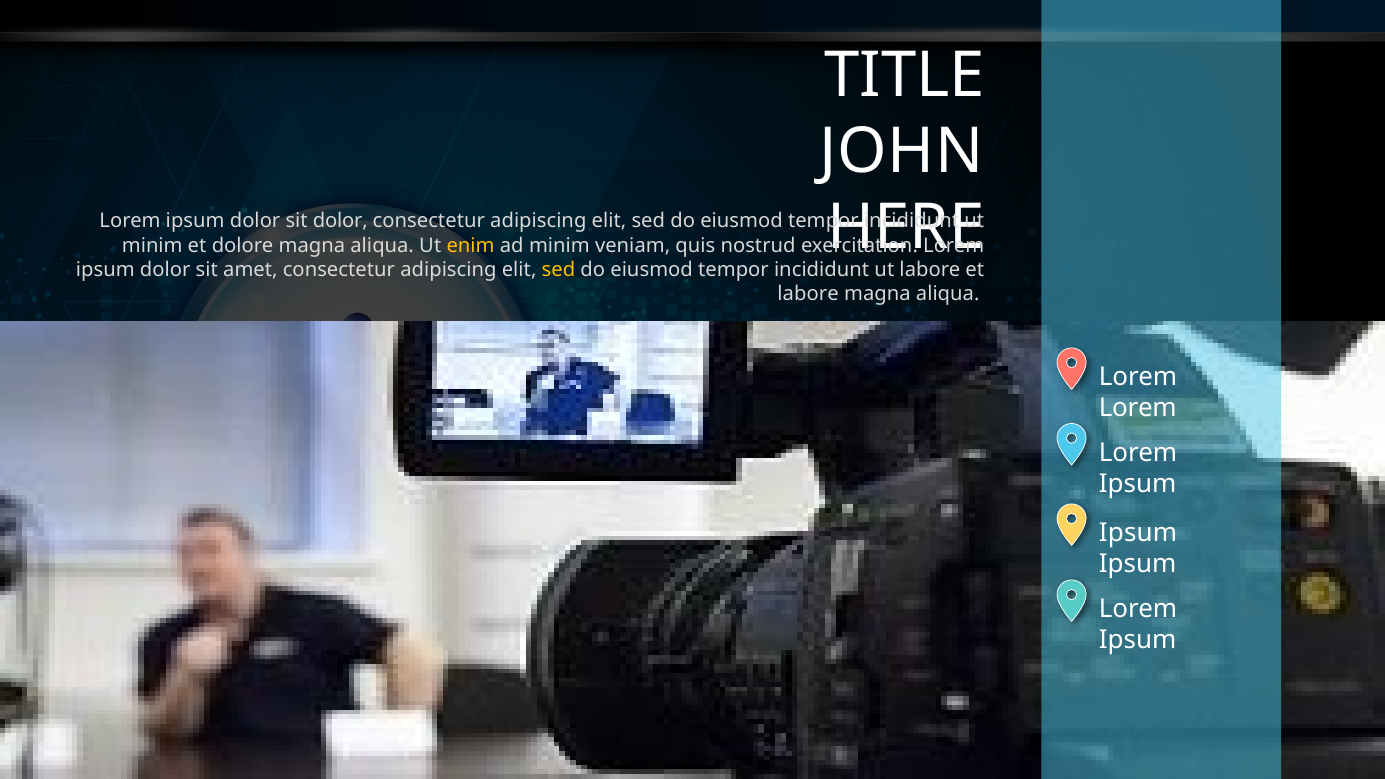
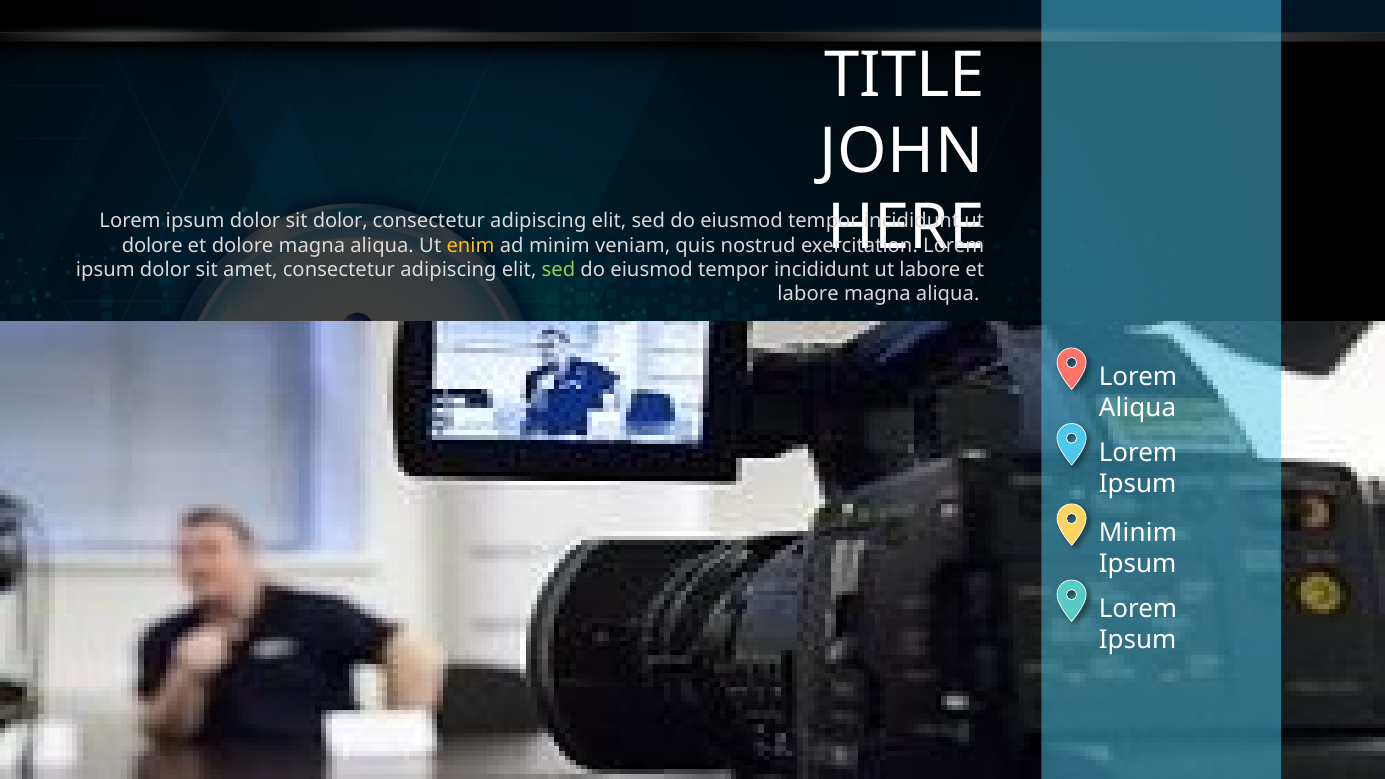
minim: minim -> dolore (152, 245)
sed colour: yellow -> light green (558, 270)
Lorem: Lorem -> Aliqua (1138, 408)
Ipsum: Ipsum -> Minim (1138, 533)
